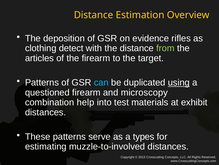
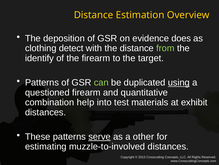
rifles: rifles -> does (181, 38)
articles: articles -> identify (39, 58)
can colour: light blue -> light green (101, 82)
microscopy: microscopy -> quantitative (144, 92)
serve underline: none -> present (100, 136)
types: types -> other (144, 136)
